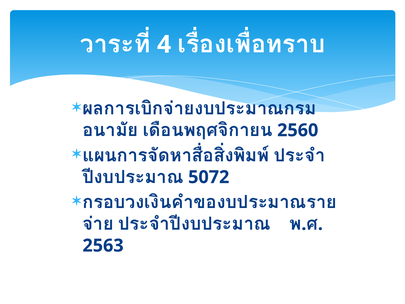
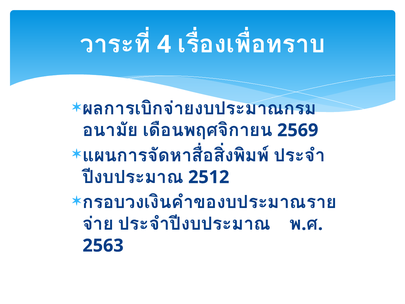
2560: 2560 -> 2569 (298, 130)
5072: 5072 -> 2512 (209, 177)
